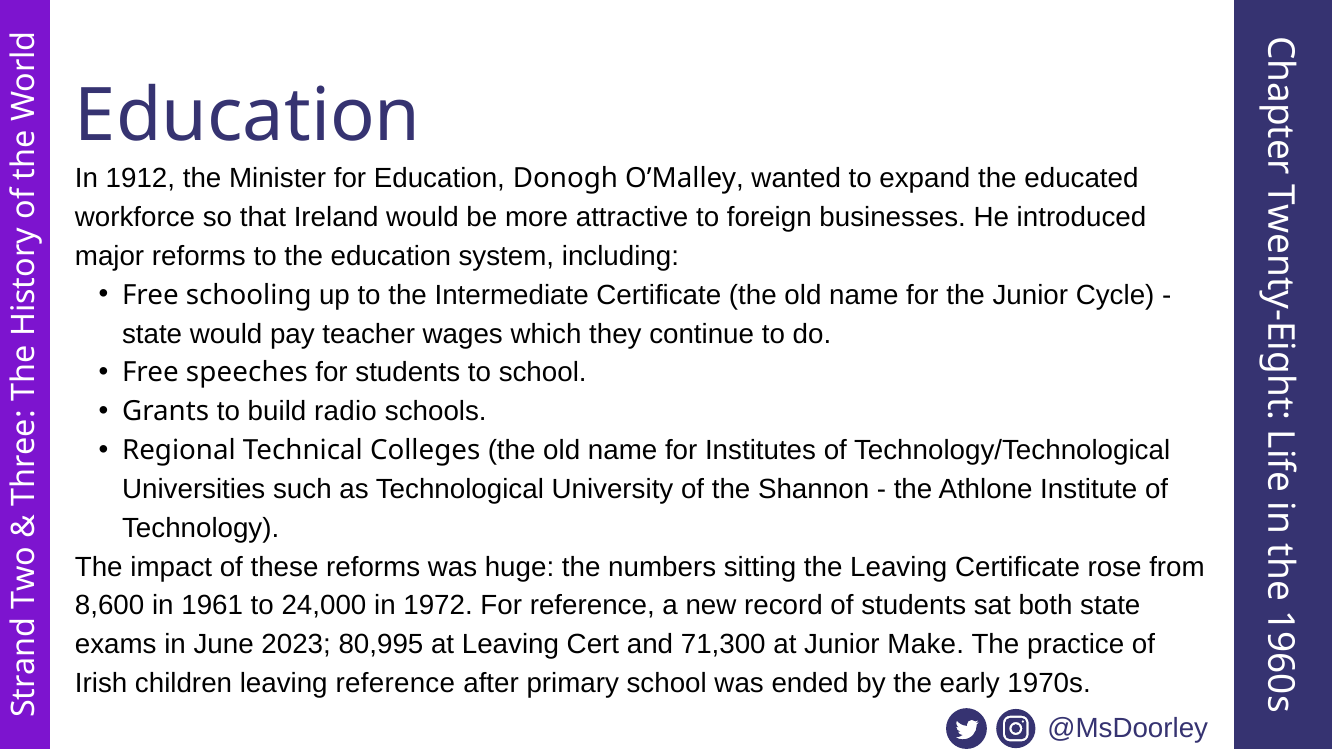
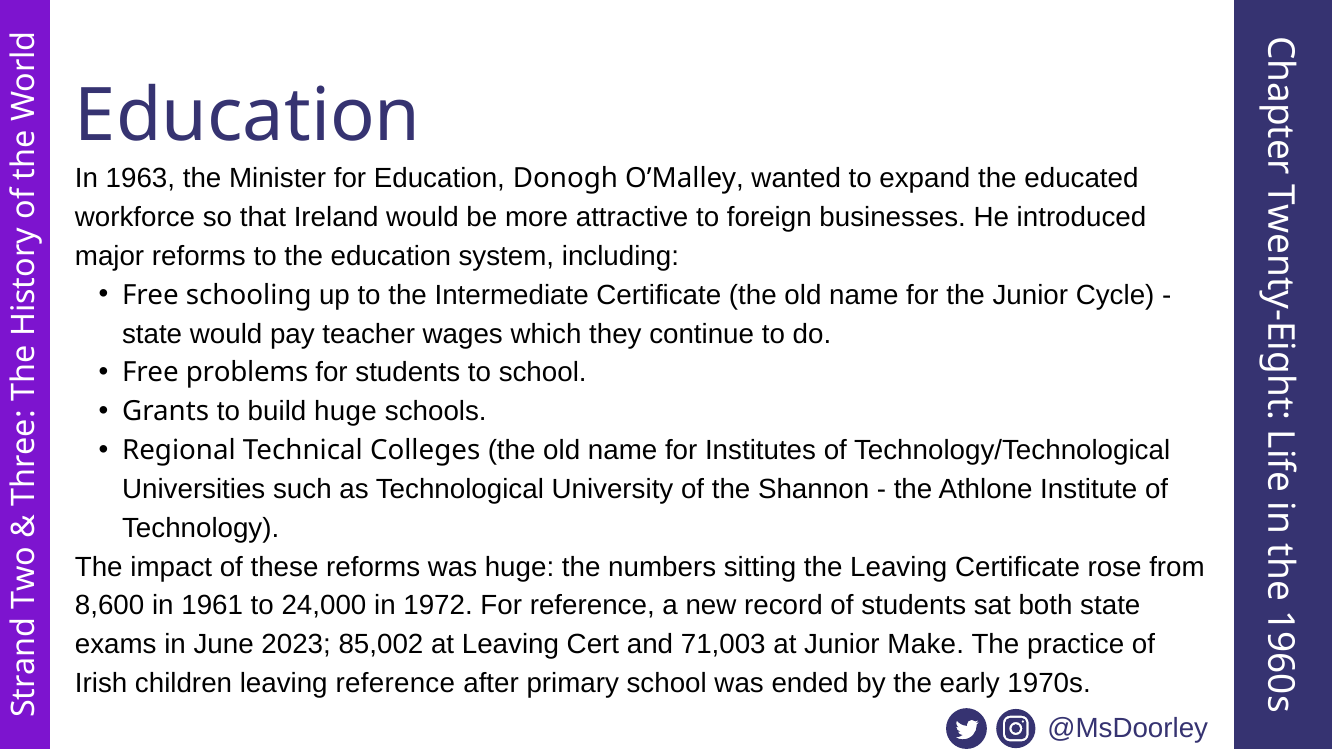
1912: 1912 -> 1963 (140, 179)
speeches: speeches -> problems (247, 373)
build radio: radio -> huge (345, 412)
80,995: 80,995 -> 85,002 (381, 645)
71,300: 71,300 -> 71,003 (723, 645)
